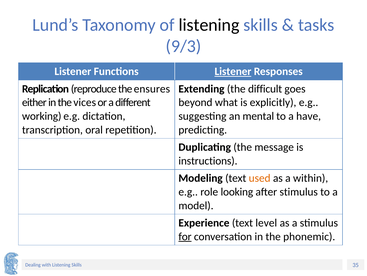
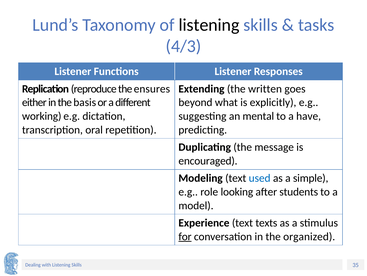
9/3: 9/3 -> 4/3 (183, 46)
Listener underline: present -> none (233, 71)
difficult: difficult -> written (265, 89)
vices: vices -> basis (85, 102)
instructions: instructions -> encouraged (208, 160)
used colour: orange -> blue (260, 178)
within: within -> simple (311, 178)
after stimulus: stimulus -> students (299, 191)
level: level -> texts (266, 222)
phonemic: phonemic -> organized (309, 236)
